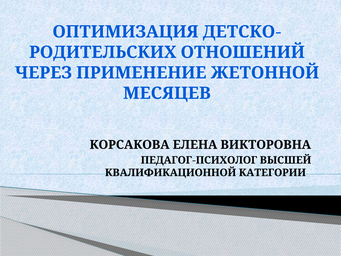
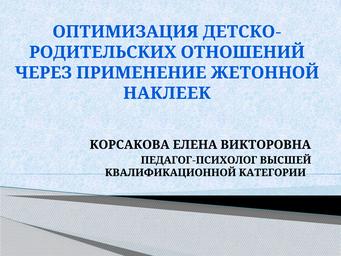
МЕСЯЦЕВ: МЕСЯЦЕВ -> НАКЛЕЕК (167, 93)
